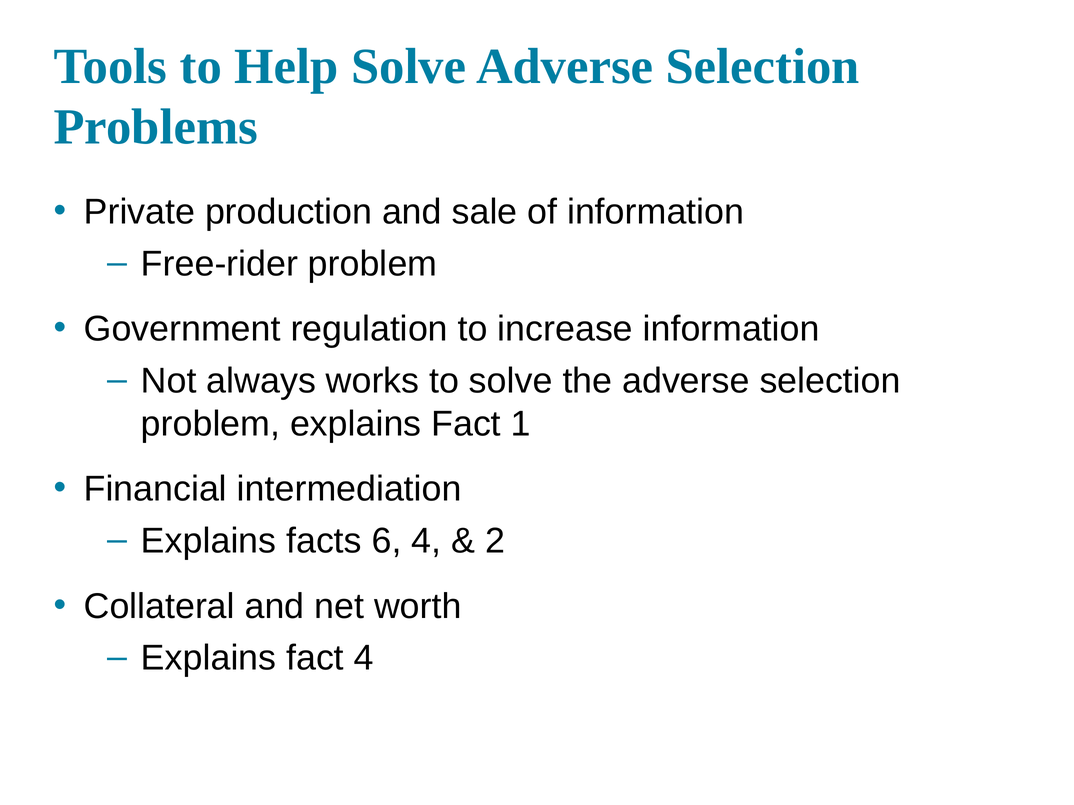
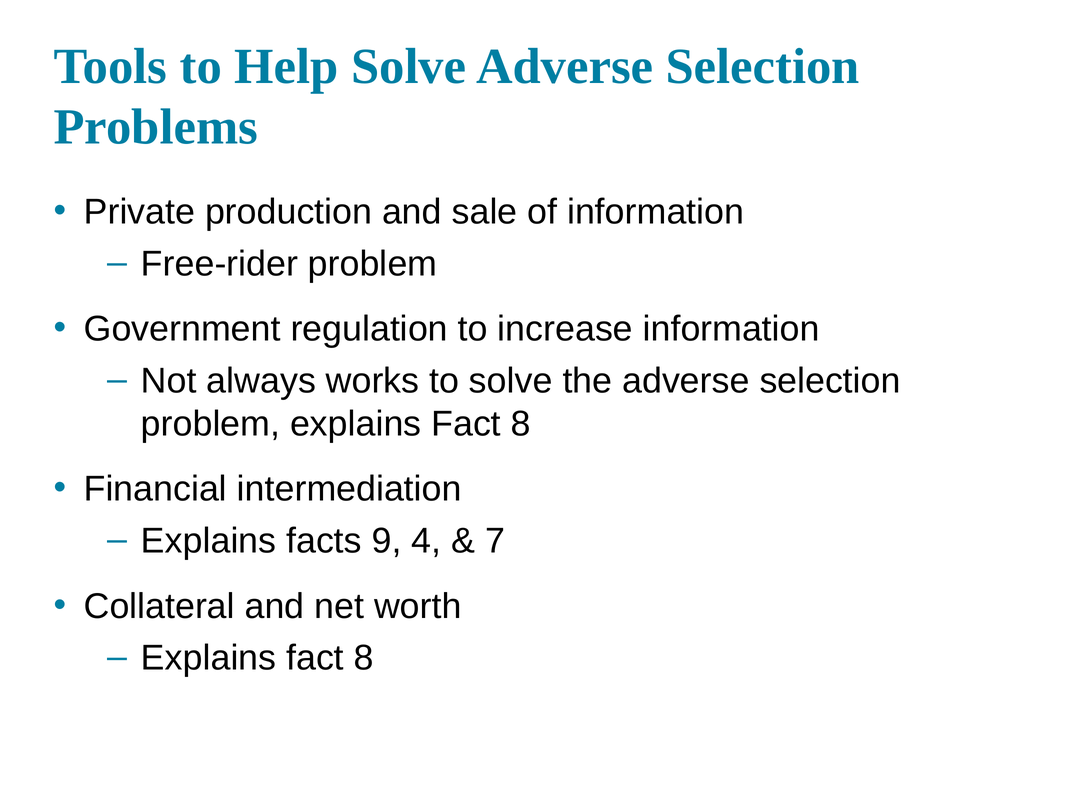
problem explains Fact 1: 1 -> 8 (521, 424)
6: 6 -> 9 (387, 541)
2: 2 -> 7 (495, 541)
4: 4 -> 8 (364, 659)
